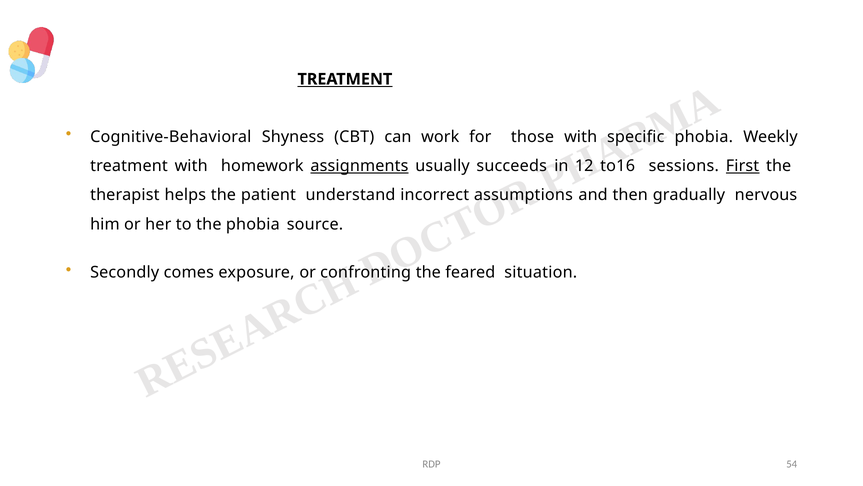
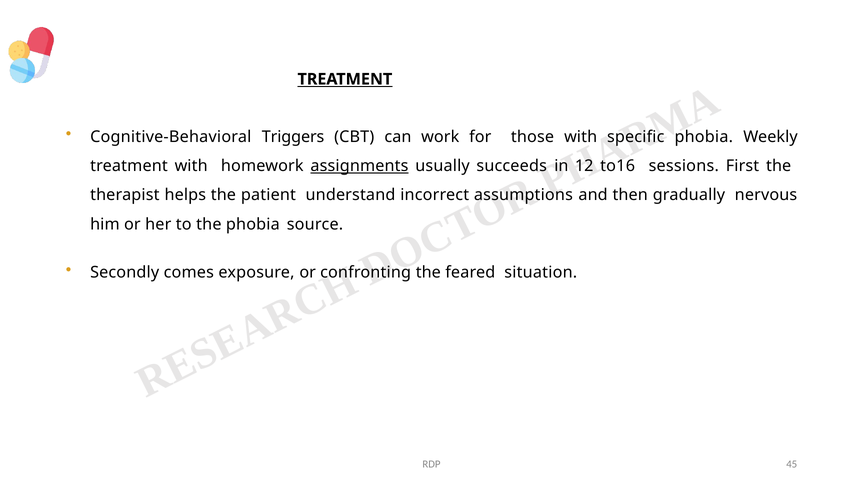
Shyness: Shyness -> Triggers (293, 137)
First underline: present -> none (742, 166)
54: 54 -> 45 (792, 464)
